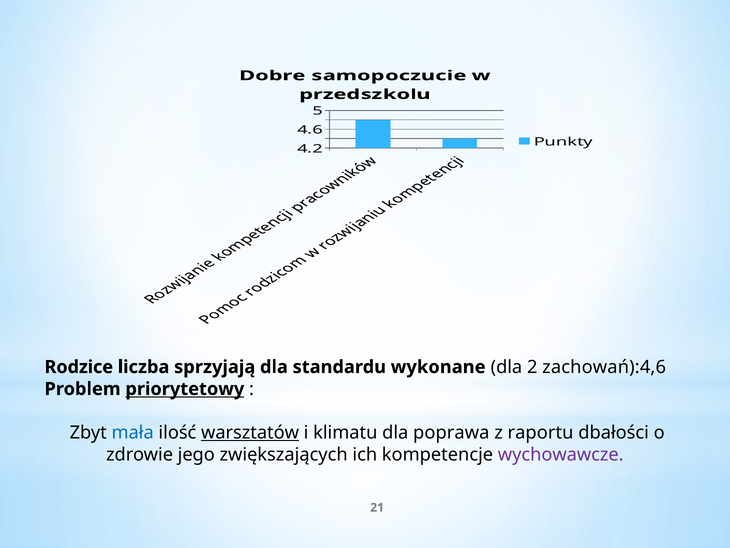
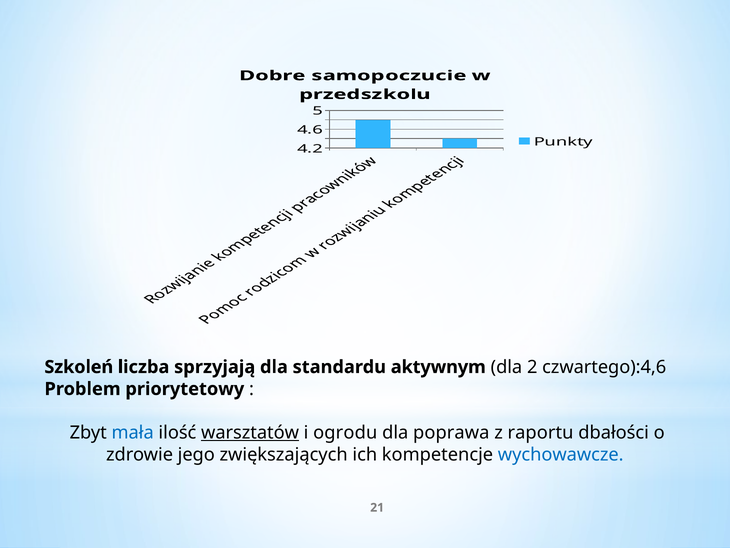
Rodzice: Rodzice -> Szkoleń (79, 367)
wykonane: wykonane -> aktywnym (438, 367)
zachowań):4,6: zachowań):4,6 -> czwartego):4,6 (604, 367)
priorytetowy underline: present -> none (185, 389)
klimatu: klimatu -> ogrodu (345, 432)
wychowawcze colour: purple -> blue (561, 454)
